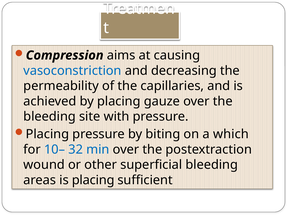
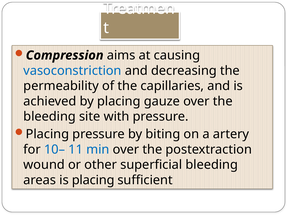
which: which -> artery (231, 134)
32: 32 -> 11 (76, 150)
